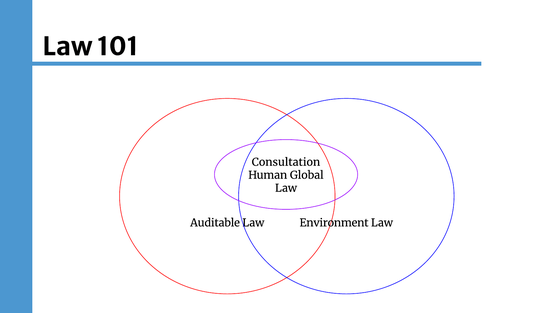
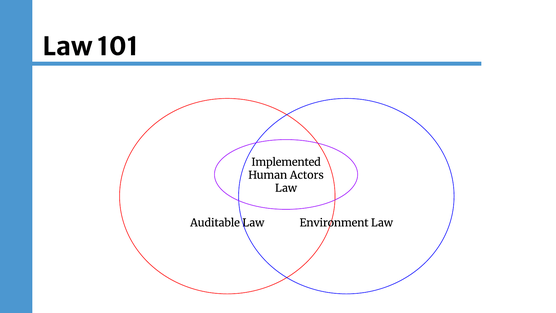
Consultation: Consultation -> Implemented (286, 162)
Global: Global -> Actors (307, 175)
